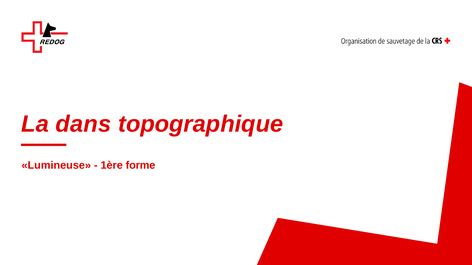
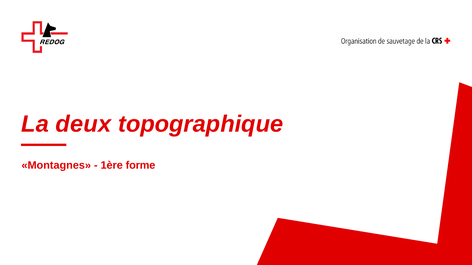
dans: dans -> deux (83, 124)
Lumineuse: Lumineuse -> Montagnes (56, 165)
